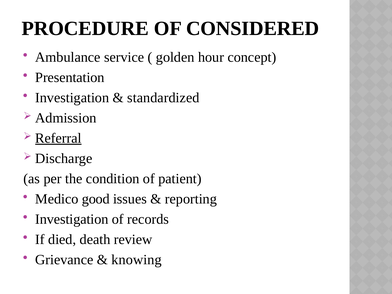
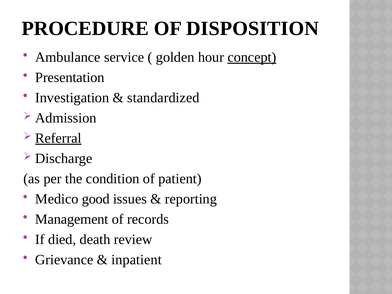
CONSIDERED: CONSIDERED -> DISPOSITION (252, 29)
concept underline: none -> present (252, 57)
Investigation: Investigation -> Management (72, 219)
knowing: knowing -> inpatient (137, 260)
